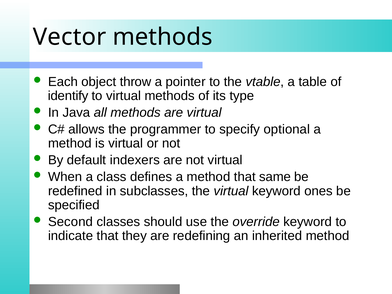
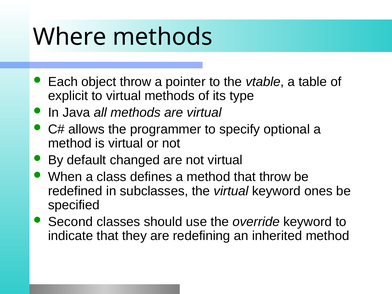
Vector: Vector -> Where (70, 37)
identify: identify -> explicit (68, 96)
indexers: indexers -> changed (135, 160)
that same: same -> throw (275, 177)
